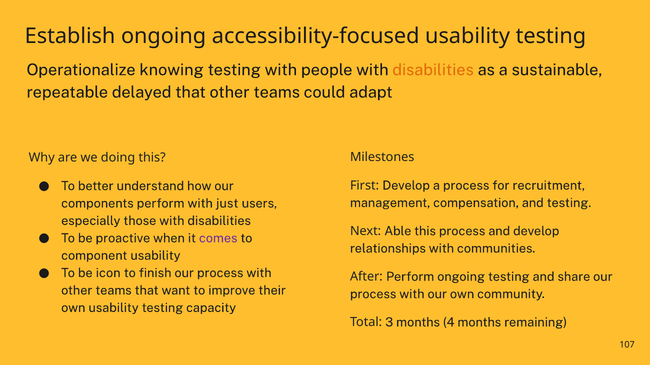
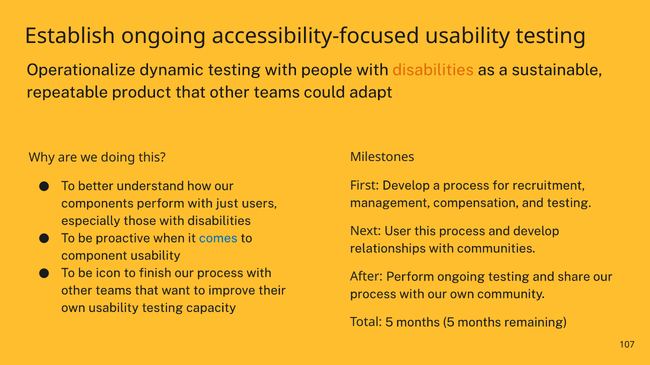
knowing: knowing -> dynamic (172, 70)
delayed: delayed -> product (142, 92)
Able: Able -> User (398, 231)
comes colour: purple -> blue (218, 239)
Total 3: 3 -> 5 (389, 323)
months 4: 4 -> 5 (449, 323)
